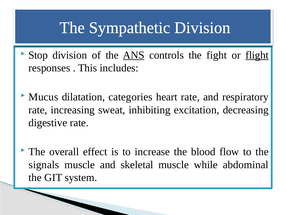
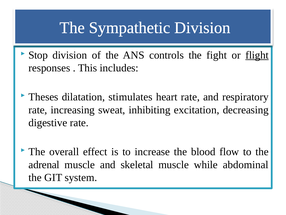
ANS underline: present -> none (134, 55)
Mucus: Mucus -> Theses (43, 97)
categories: categories -> stimulates (130, 97)
signals: signals -> adrenal (44, 164)
